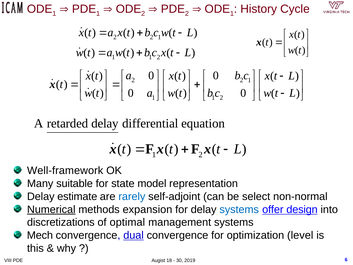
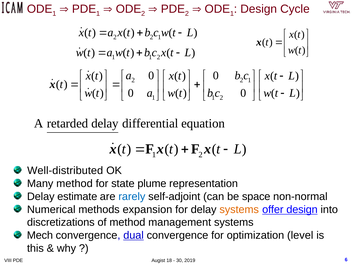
History: History -> Design (259, 9)
Well-framework: Well-framework -> Well-distributed (65, 170)
Many suitable: suitable -> method (74, 183)
model: model -> plume (152, 183)
select: select -> space (256, 196)
Numerical underline: present -> none (51, 209)
systems colour: blue -> orange (239, 209)
of optimal: optimal -> method (127, 222)
